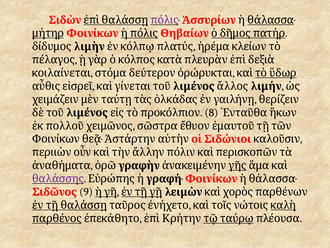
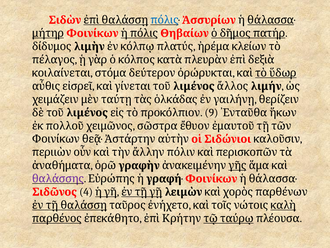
πόλις colour: purple -> blue (165, 20)
8: 8 -> 9 (211, 112)
9: 9 -> 4 (86, 192)
